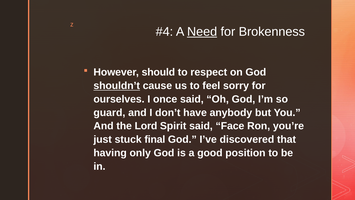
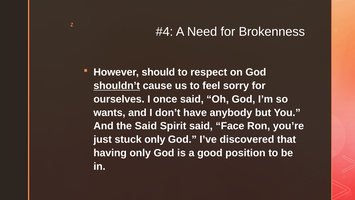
Need underline: present -> none (202, 32)
guard: guard -> wants (109, 112)
the Lord: Lord -> Said (146, 126)
stuck final: final -> only (155, 139)
